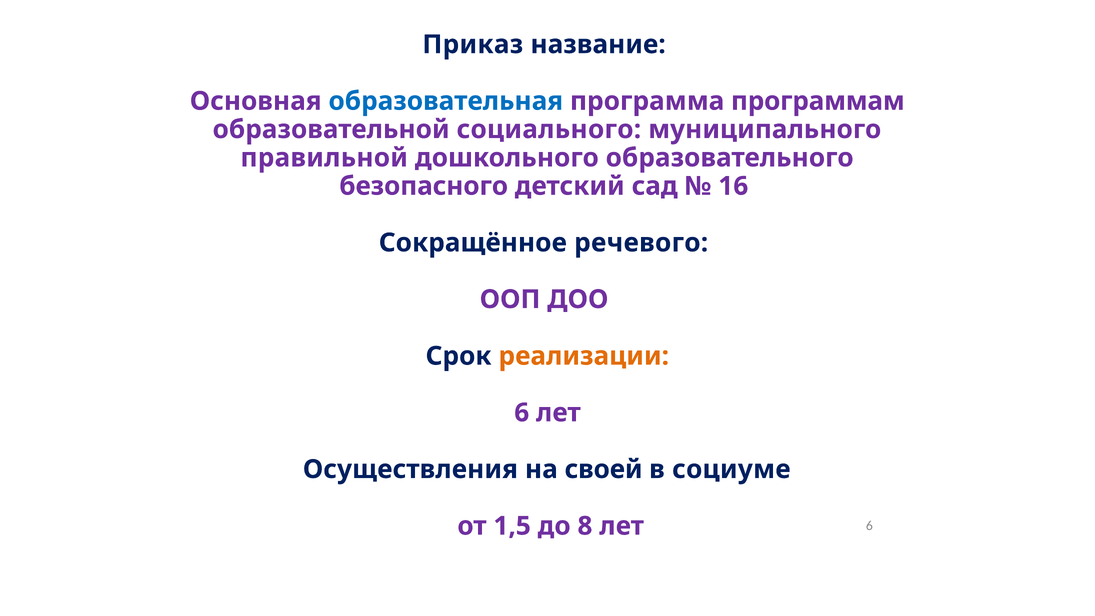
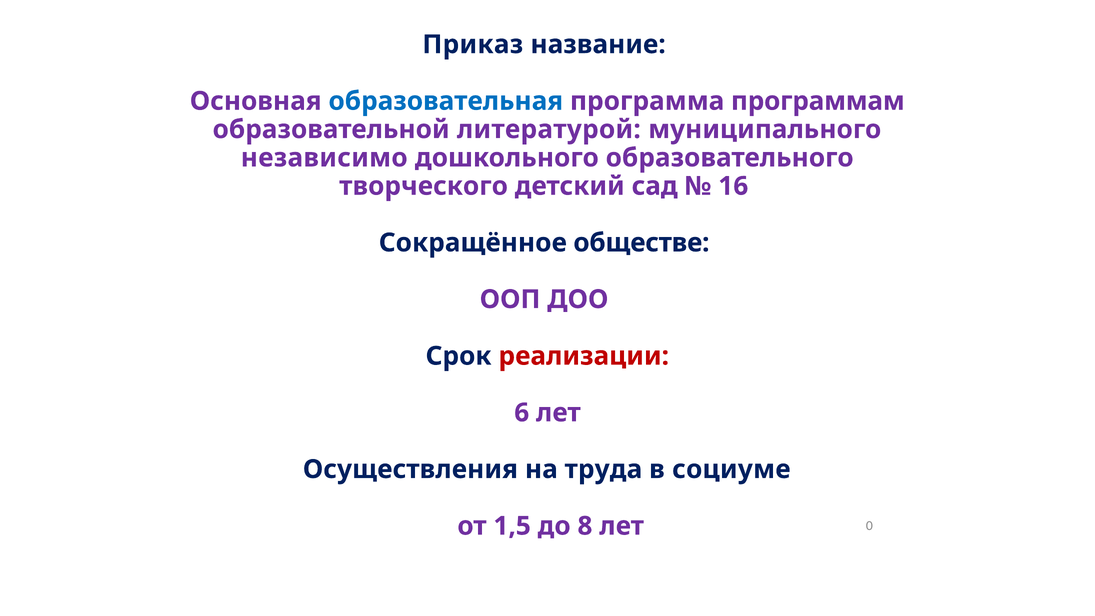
социального: социального -> литературой (549, 129)
правильной: правильной -> независимо (324, 158)
безопасного: безопасного -> творческого (424, 186)
речевого: речевого -> обществе (641, 243)
реализации colour: orange -> red (584, 356)
своей: своей -> труда (603, 469)
лет 6: 6 -> 0 (869, 526)
